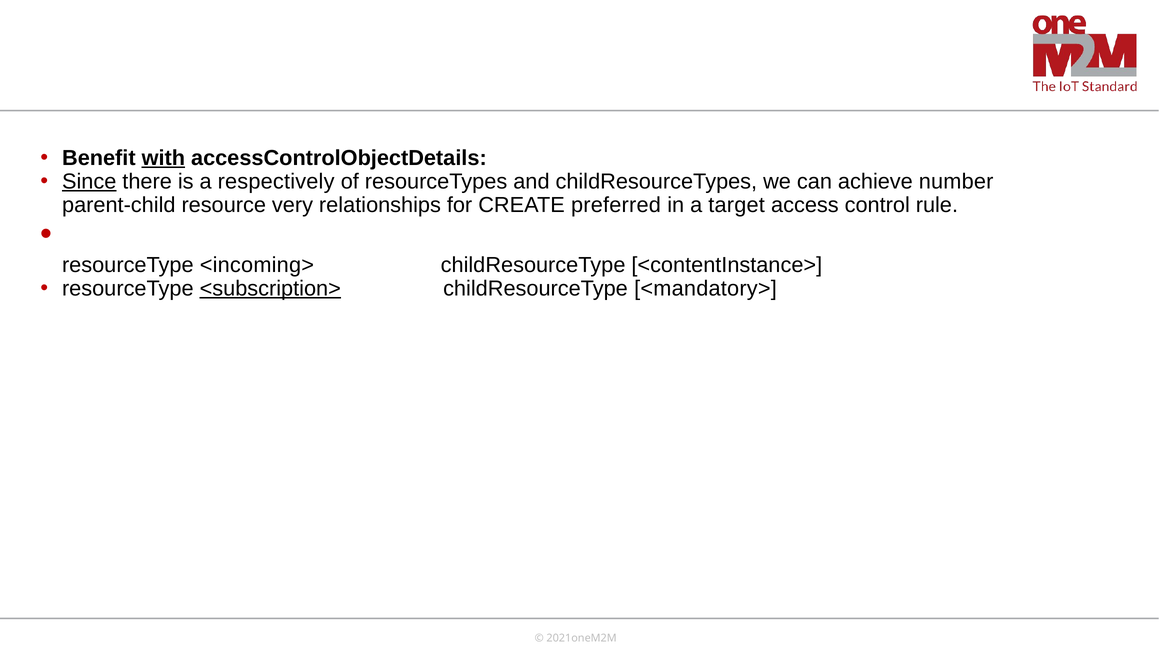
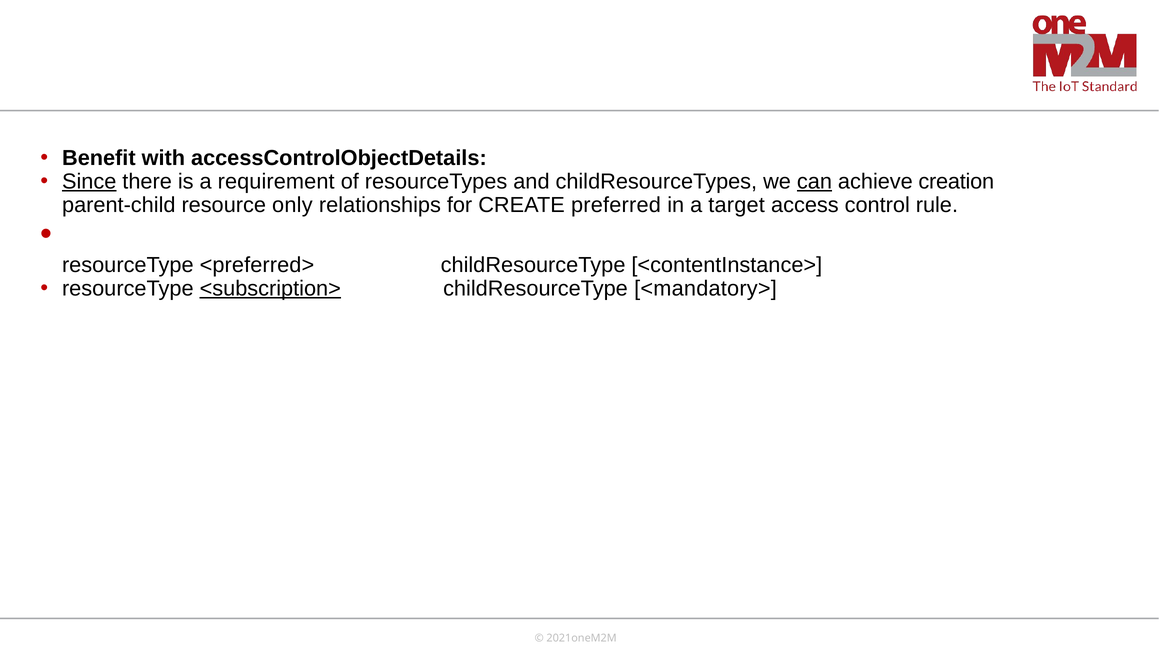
with underline: present -> none (163, 158)
respectively: respectively -> requirement (276, 181)
can underline: none -> present (814, 181)
number: number -> creation (956, 181)
very: very -> only (292, 205)
<incoming>: <incoming> -> <preferred> (257, 265)
